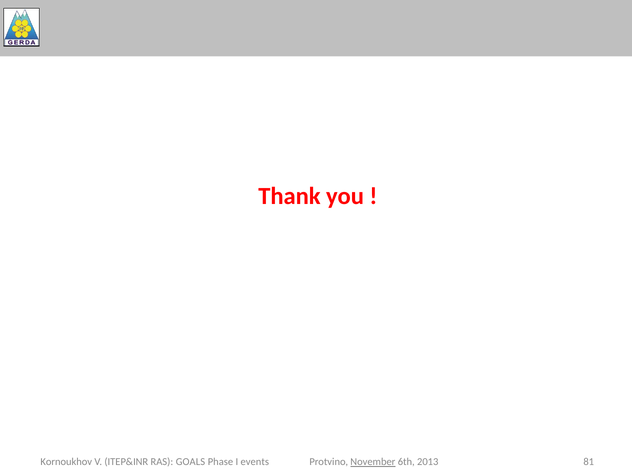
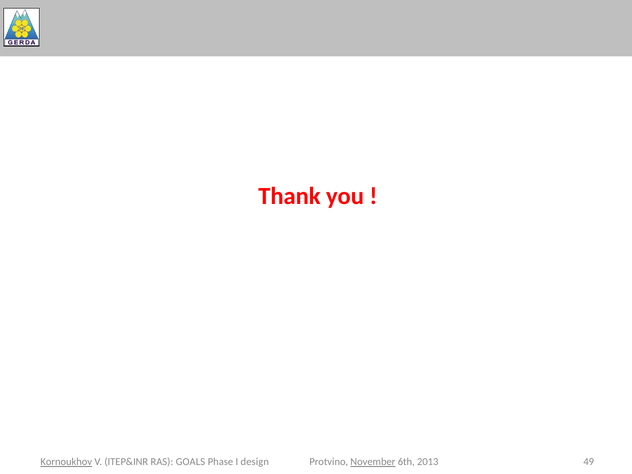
Kornoukhov underline: none -> present (66, 462)
events: events -> design (255, 462)
81: 81 -> 49 (589, 462)
